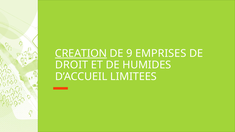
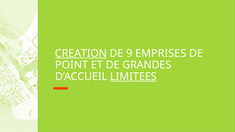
DROIT: DROIT -> POINT (72, 65)
HUMIDES: HUMIDES -> GRANDES (147, 65)
LIMITEES underline: none -> present (133, 77)
